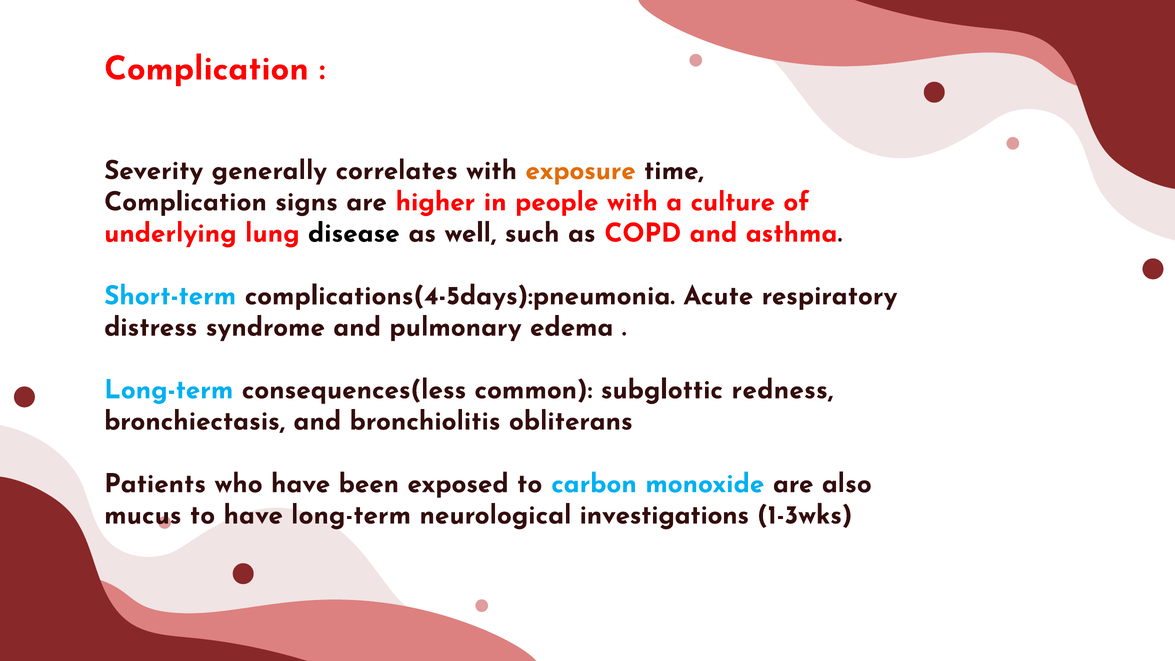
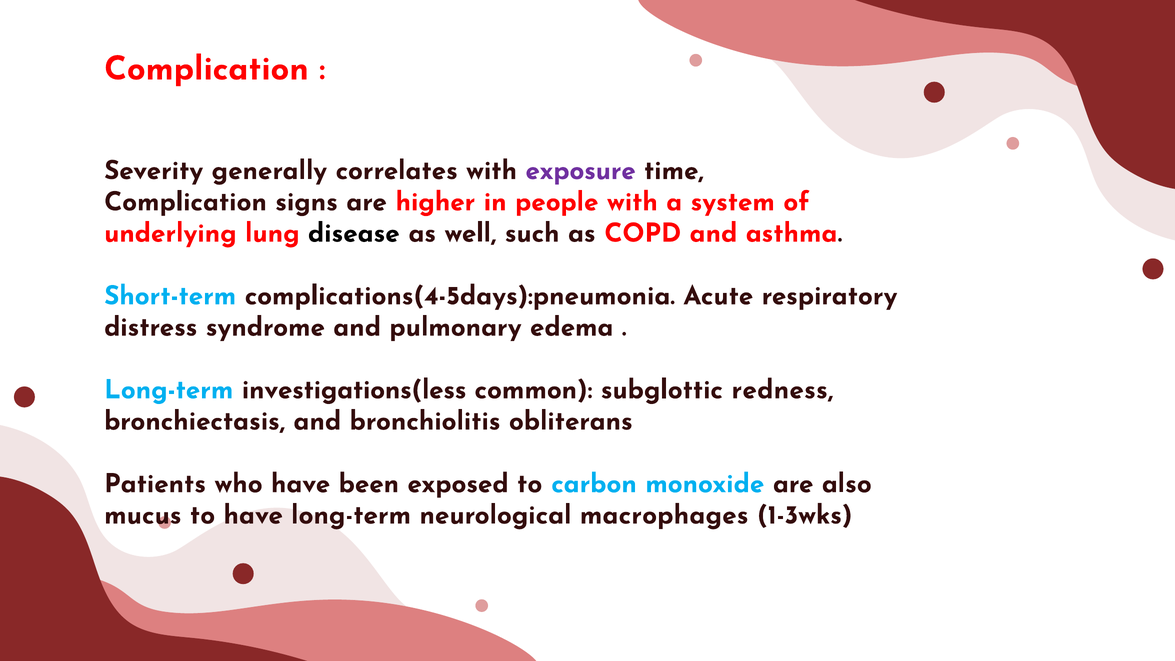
exposure colour: orange -> purple (581, 170)
culture: culture -> system (733, 202)
consequences(less: consequences(less -> investigations(less (354, 390)
investigations: investigations -> macrophages (664, 515)
